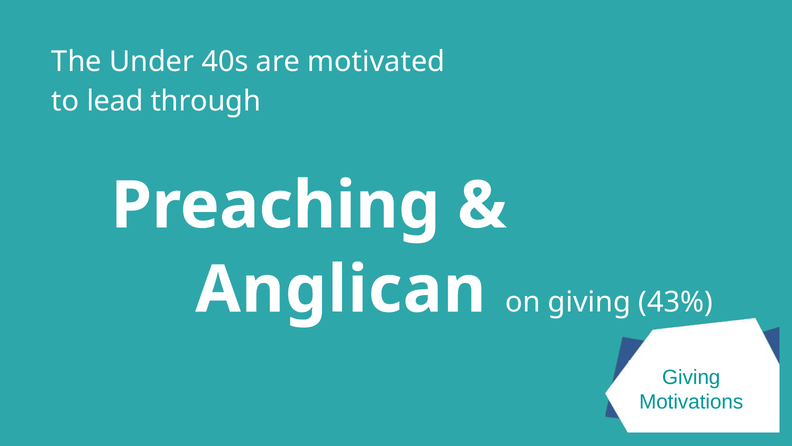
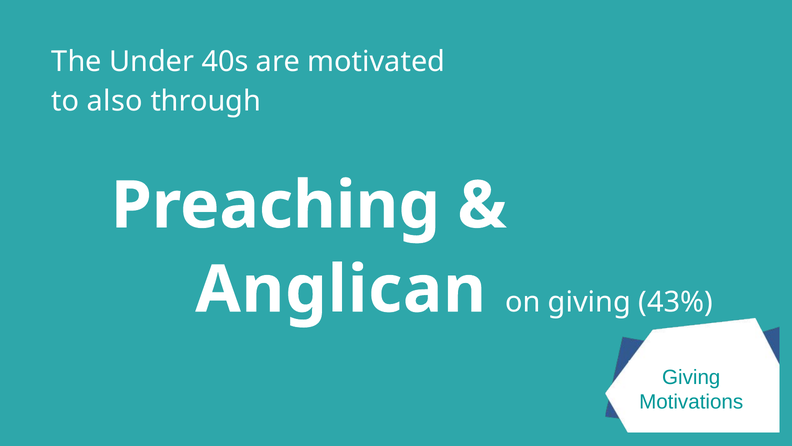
lead: lead -> also (115, 101)
